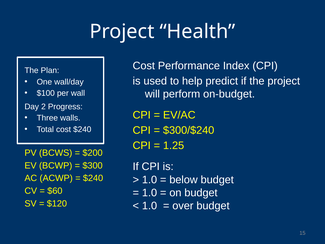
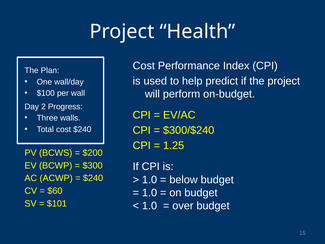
$120: $120 -> $101 (57, 203)
